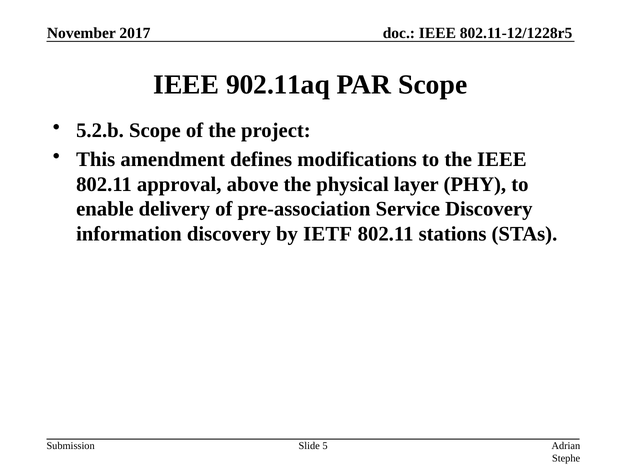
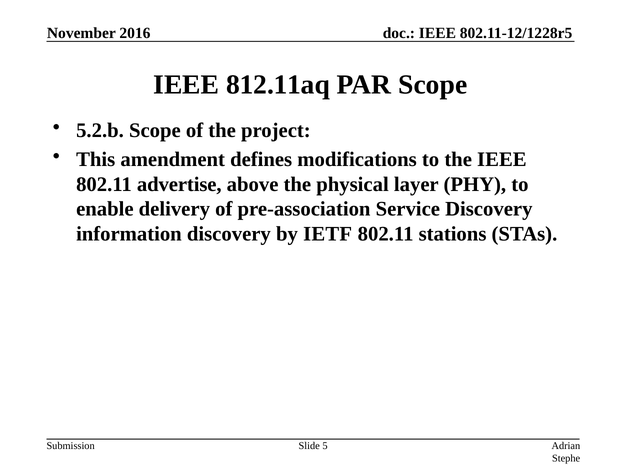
2017: 2017 -> 2016 (135, 33)
902.11aq: 902.11aq -> 812.11aq (278, 85)
approval: approval -> advertise (179, 185)
